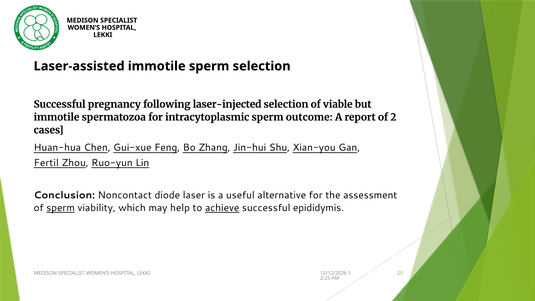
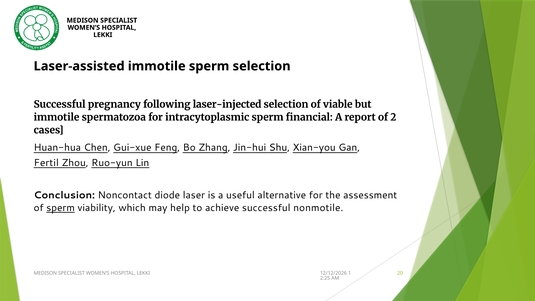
outcome: outcome -> financial (309, 117)
achieve underline: present -> none (222, 208)
epididymis: epididymis -> nonmotile (318, 208)
